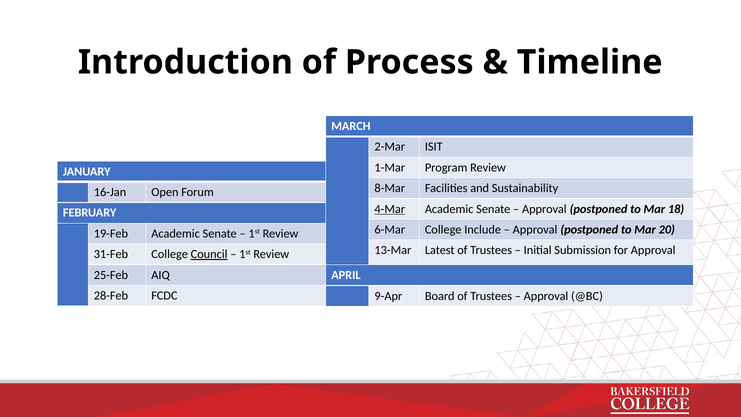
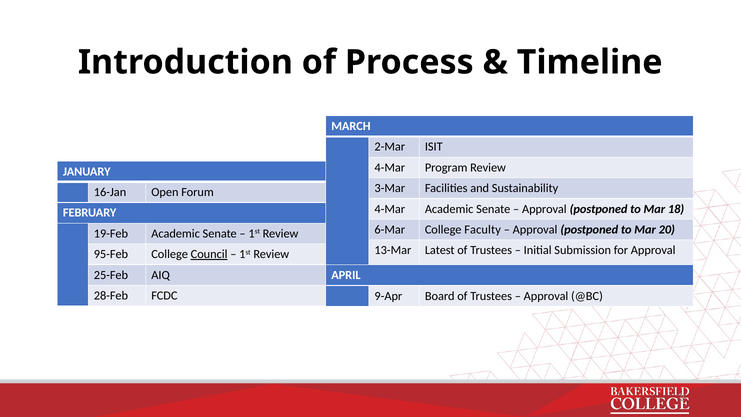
1-Mar: 1-Mar -> 4-Mar (390, 168)
8-Mar: 8-Mar -> 3-Mar (390, 188)
4-Mar underline: present -> none (390, 209)
Include: Include -> Faculty (483, 230)
31-Feb: 31-Feb -> 95-Feb (111, 254)
